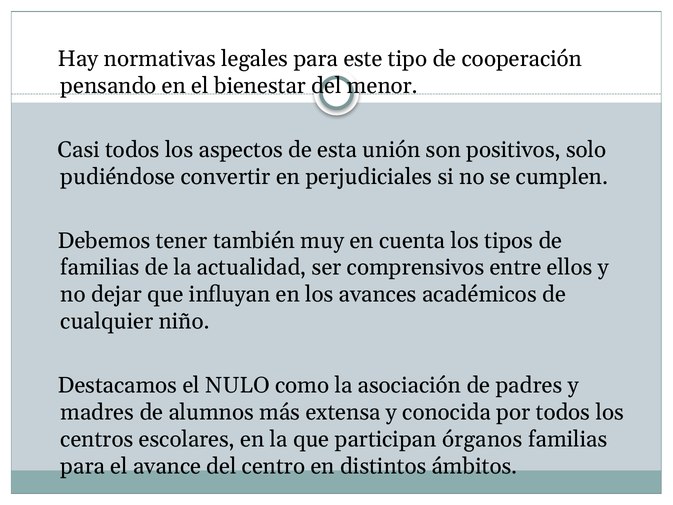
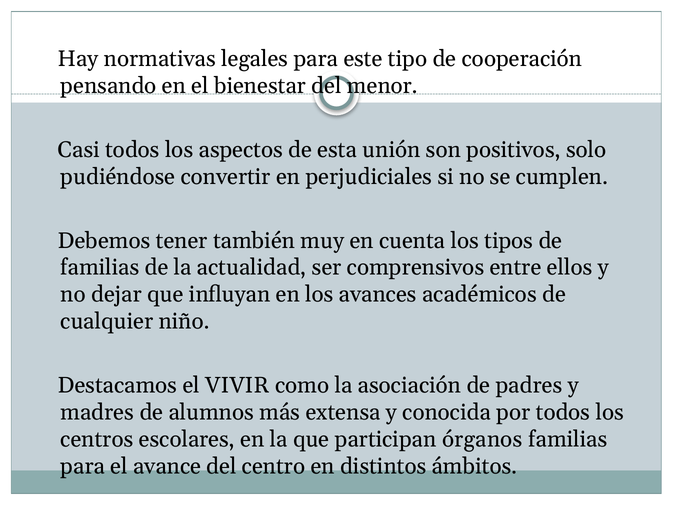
NULO: NULO -> VIVIR (237, 385)
